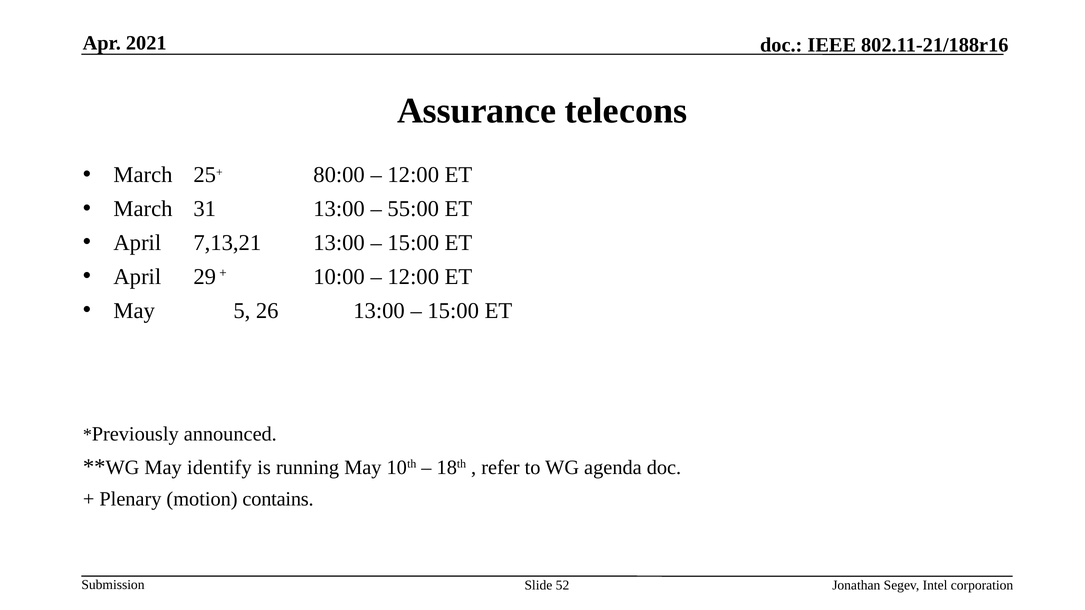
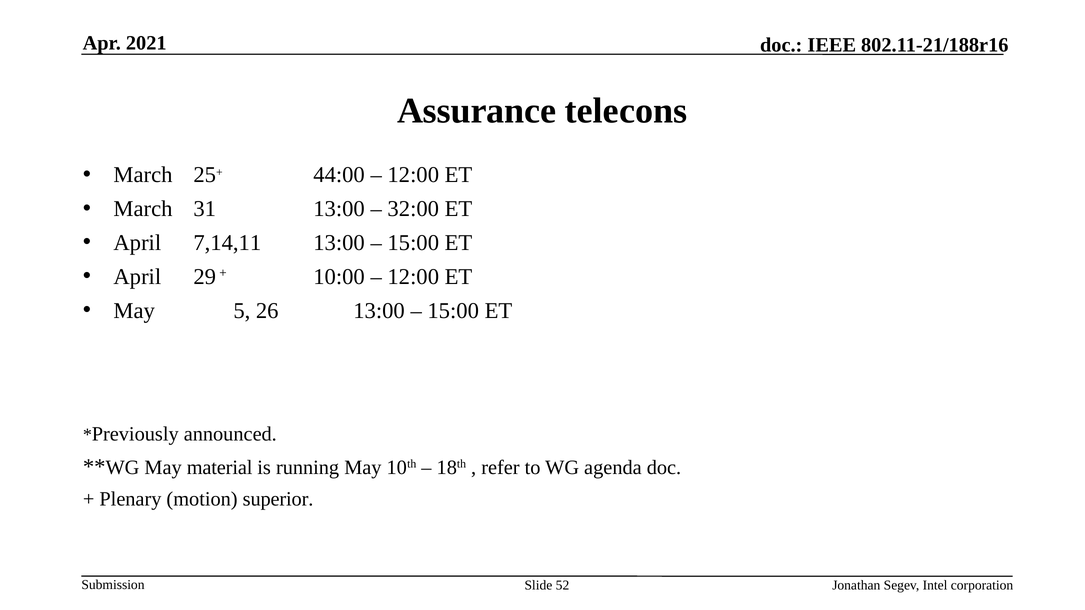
80:00: 80:00 -> 44:00 (339, 175)
55:00: 55:00 -> 32:00 (413, 209)
7,13,21: 7,13,21 -> 7,14,11 (227, 243)
identify: identify -> material (220, 468)
contains: contains -> superior (278, 499)
